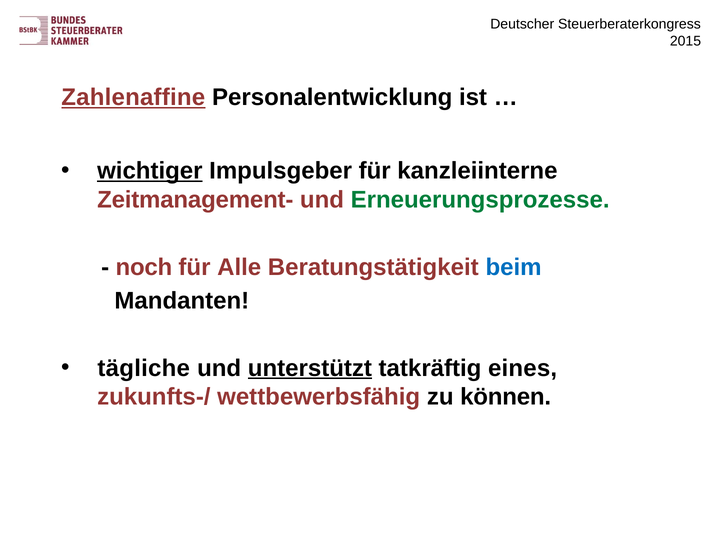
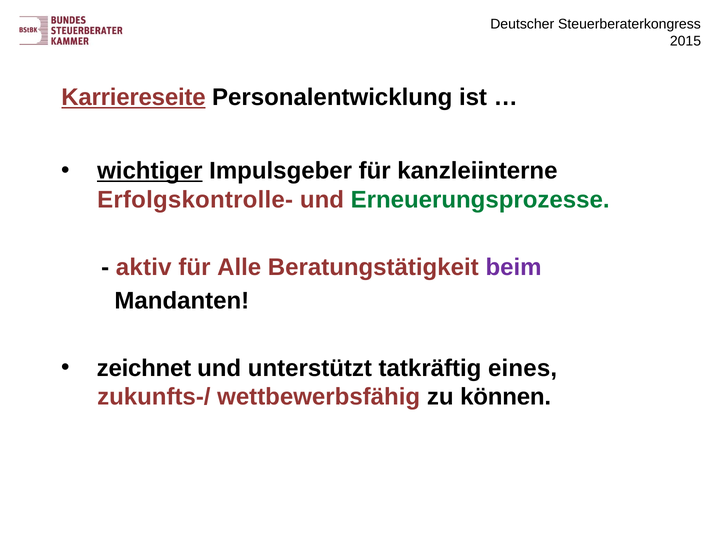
Zahlenaffine: Zahlenaffine -> Karriereseite (133, 97)
Zeitmanagement-: Zeitmanagement- -> Erfolgskontrolle- (195, 200)
noch: noch -> aktiv (144, 267)
beim colour: blue -> purple (514, 267)
tägliche: tägliche -> zeichnet (144, 368)
unterstützt underline: present -> none (310, 368)
